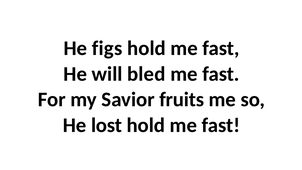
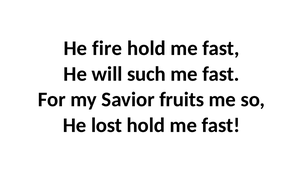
figs: figs -> fire (107, 48)
bled: bled -> such (146, 74)
